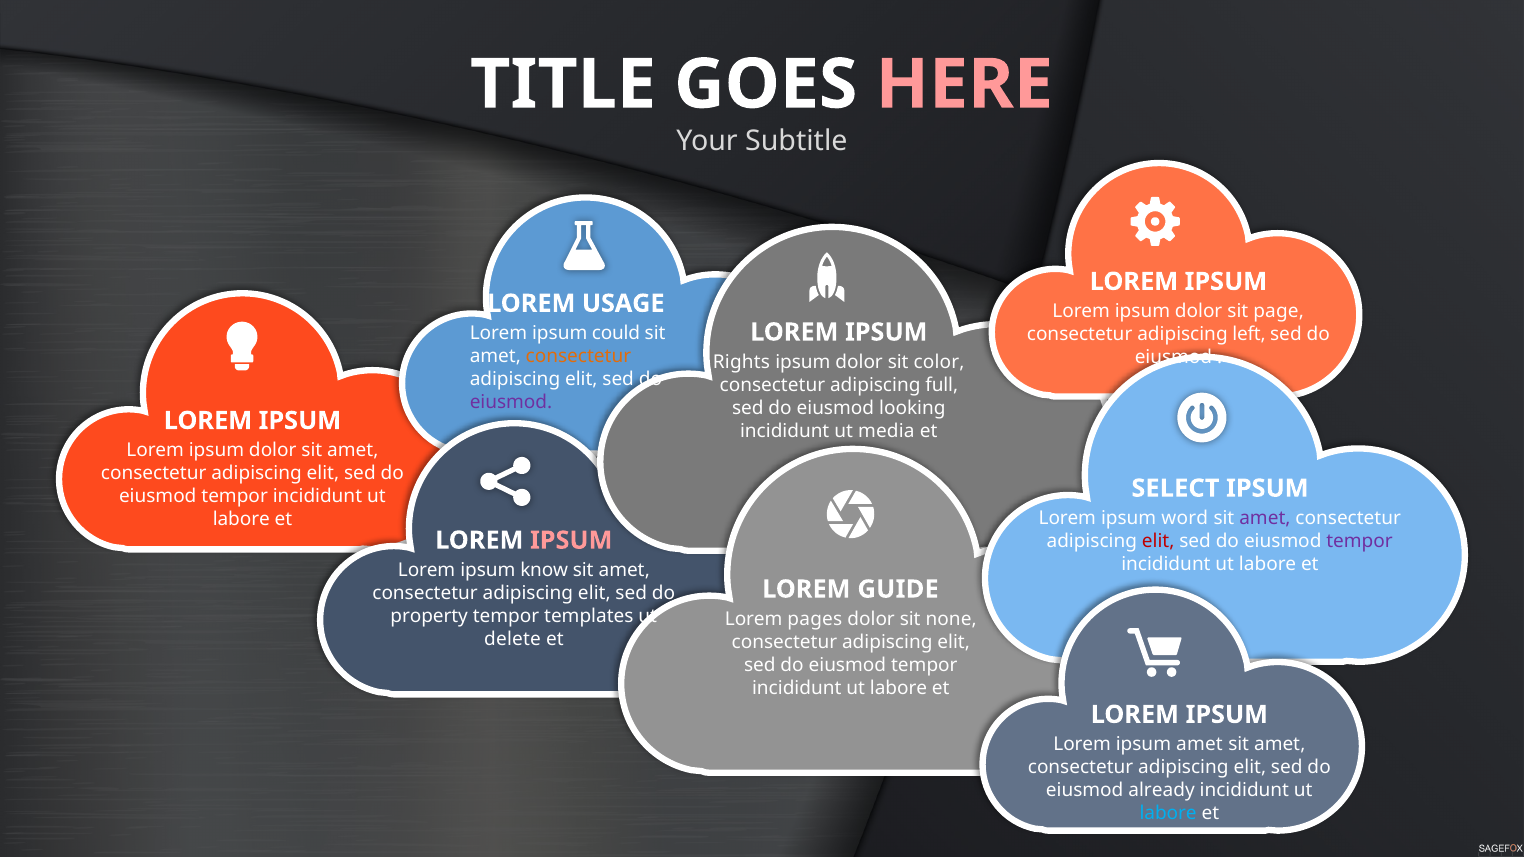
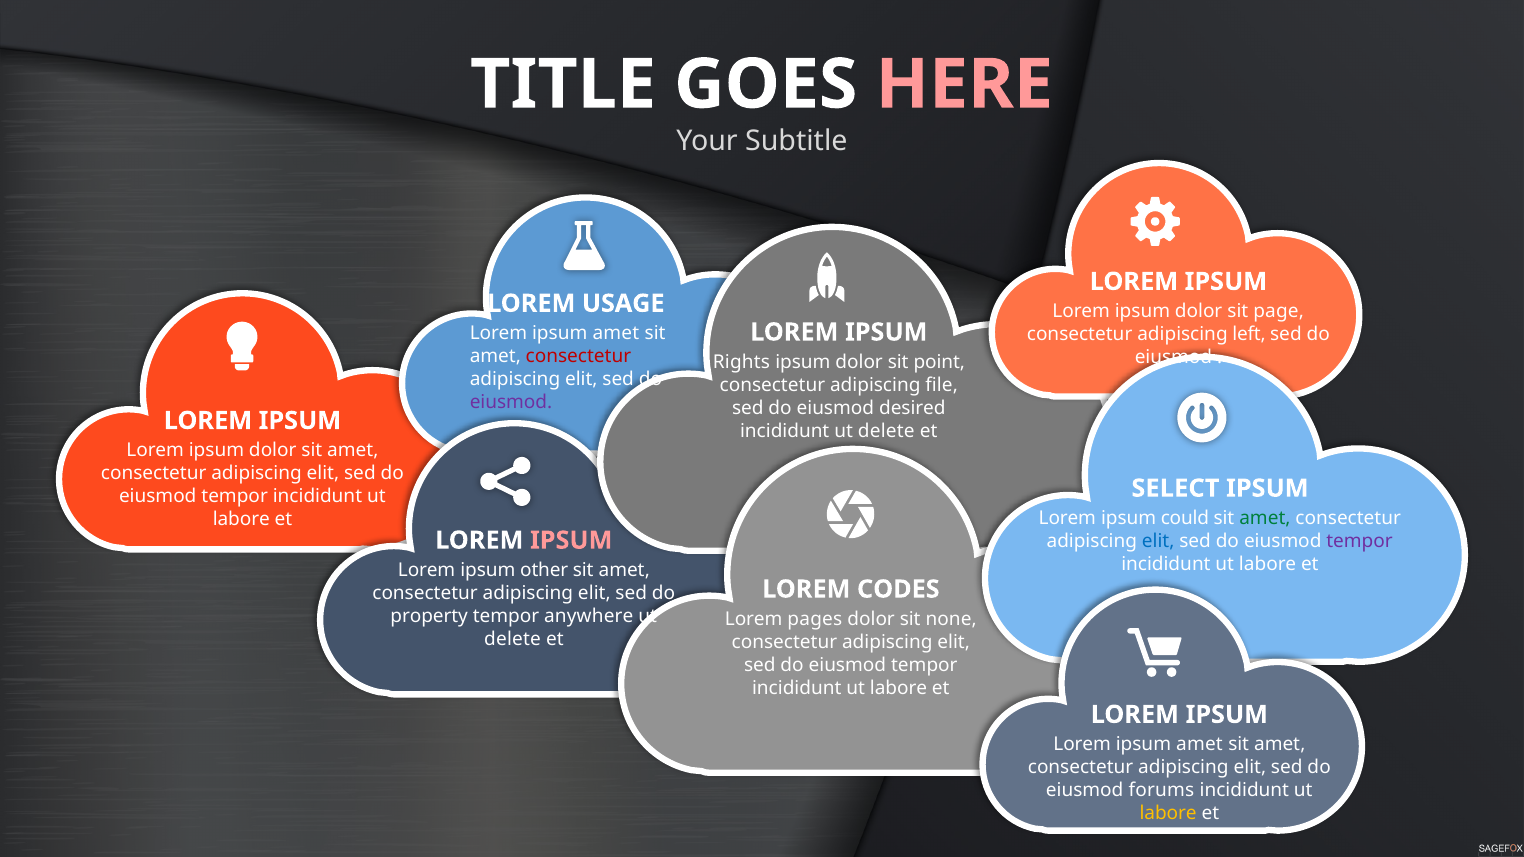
could: could -> amet (616, 334)
consectetur colour: orange -> red (578, 356)
color: color -> point (939, 362)
full: full -> file (942, 385)
looking: looking -> desired (912, 408)
incididunt ut media: media -> delete (886, 431)
word: word -> could (1185, 518)
amet colour: purple -> green (1265, 518)
elit colour: red -> blue (1158, 541)
know: know -> other (544, 571)
GUIDE: GUIDE -> CODES (898, 589)
templates: templates -> anywhere (589, 616)
already: already -> forums (1161, 791)
labore colour: light blue -> yellow (1168, 813)
